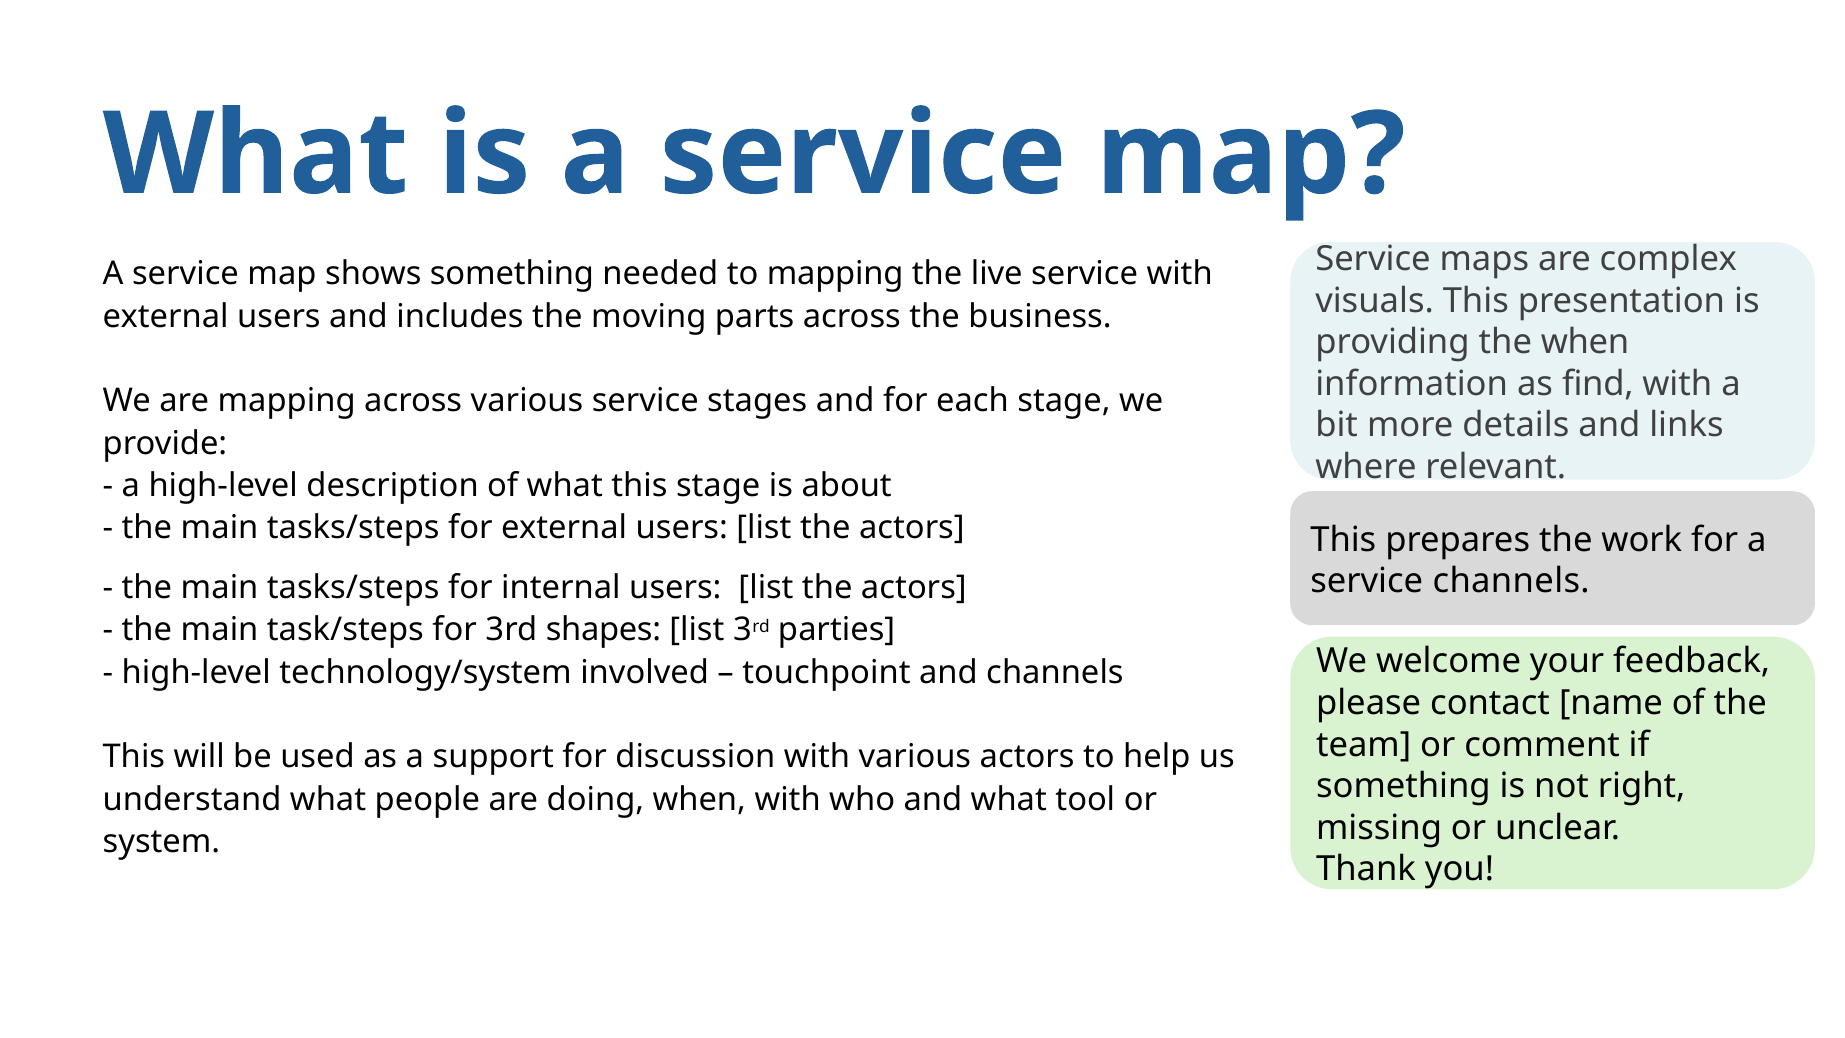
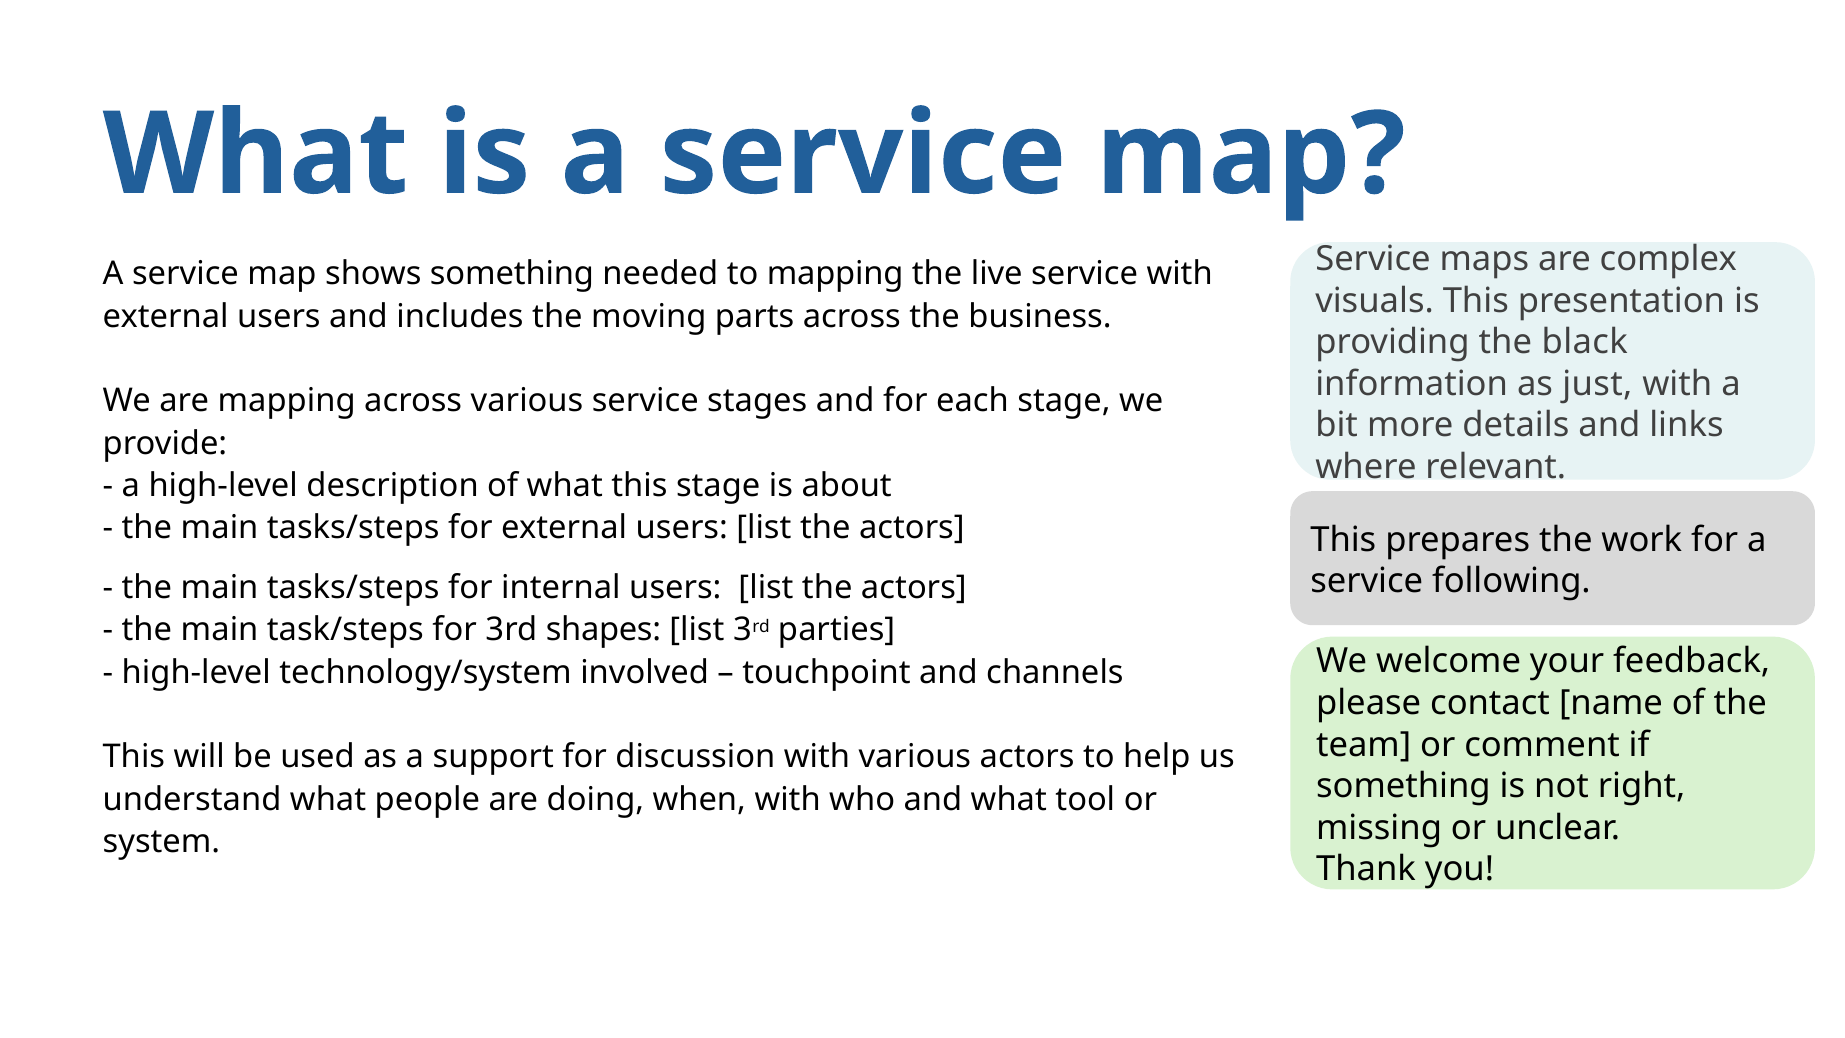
the when: when -> black (1585, 342)
find: find -> just (1597, 384)
service channels: channels -> following (1511, 581)
